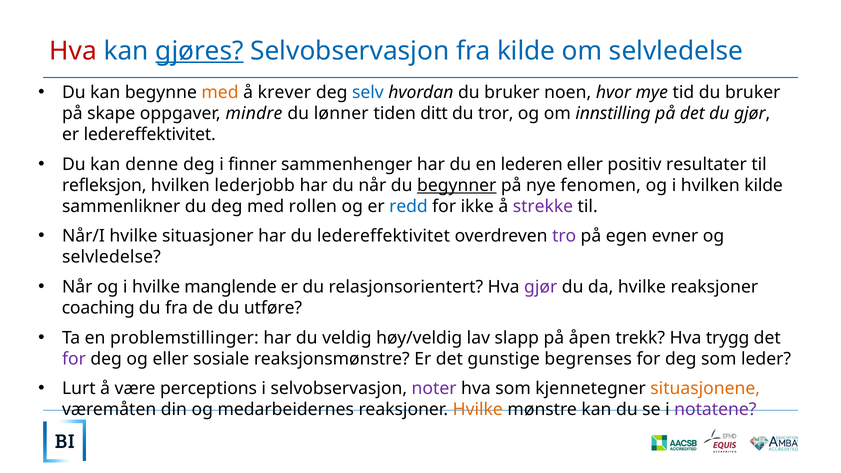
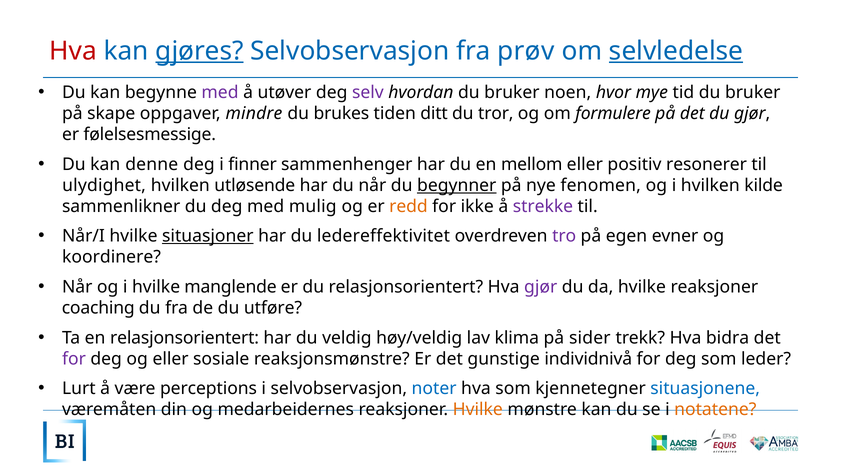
fra kilde: kilde -> prøv (526, 51)
selvledelse underline: none -> present (676, 51)
med colour: orange -> purple (220, 92)
krever: krever -> utøver (284, 92)
selv colour: blue -> purple (368, 92)
lønner: lønner -> brukes (341, 113)
innstilling: innstilling -> formulere (613, 113)
er ledereffektivitet: ledereffektivitet -> følelsesmessige (150, 134)
lederen: lederen -> mellom (532, 164)
resultater: resultater -> resonerer (706, 164)
refleksjon: refleksjon -> ulydighet (104, 185)
lederjobb: lederjobb -> utløsende (255, 185)
rollen: rollen -> mulig (313, 206)
redd colour: blue -> orange (408, 206)
situasjoner underline: none -> present (208, 236)
selvledelse: selvledelse -> koordinere (111, 257)
en problemstillinger: problemstillinger -> relasjonsorientert (185, 338)
slapp: slapp -> klima (517, 338)
åpen: åpen -> sider (590, 338)
trygg: trygg -> bidra (728, 338)
begrenses: begrenses -> individnivå (588, 359)
noter colour: purple -> blue (434, 389)
situasjonene colour: orange -> blue (705, 389)
notatene colour: purple -> orange (715, 410)
